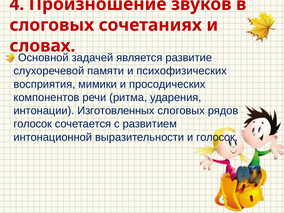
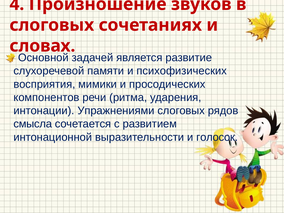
Изготовленных: Изготовленных -> Упражнениями (116, 111)
голосок: голосок -> смысла (33, 124)
